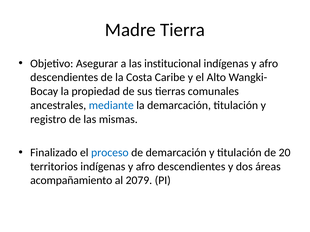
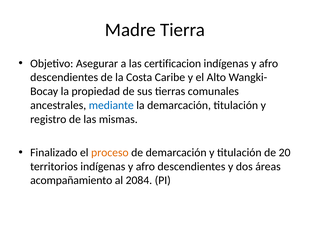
institucional: institucional -> certificacion (173, 64)
proceso colour: blue -> orange (110, 153)
2079: 2079 -> 2084 (139, 181)
